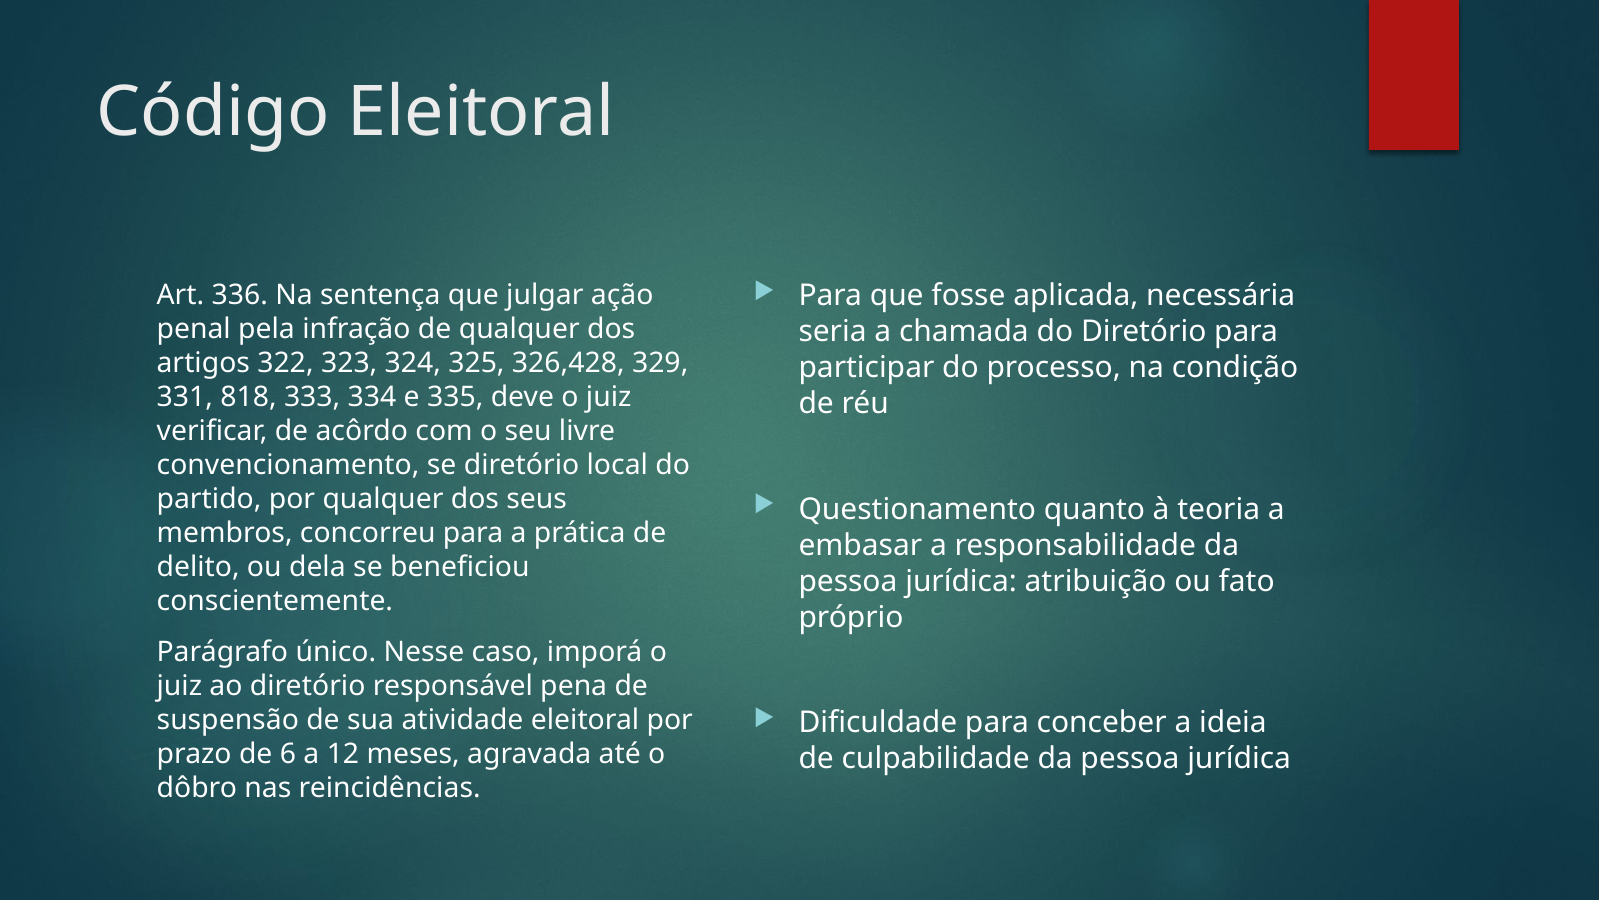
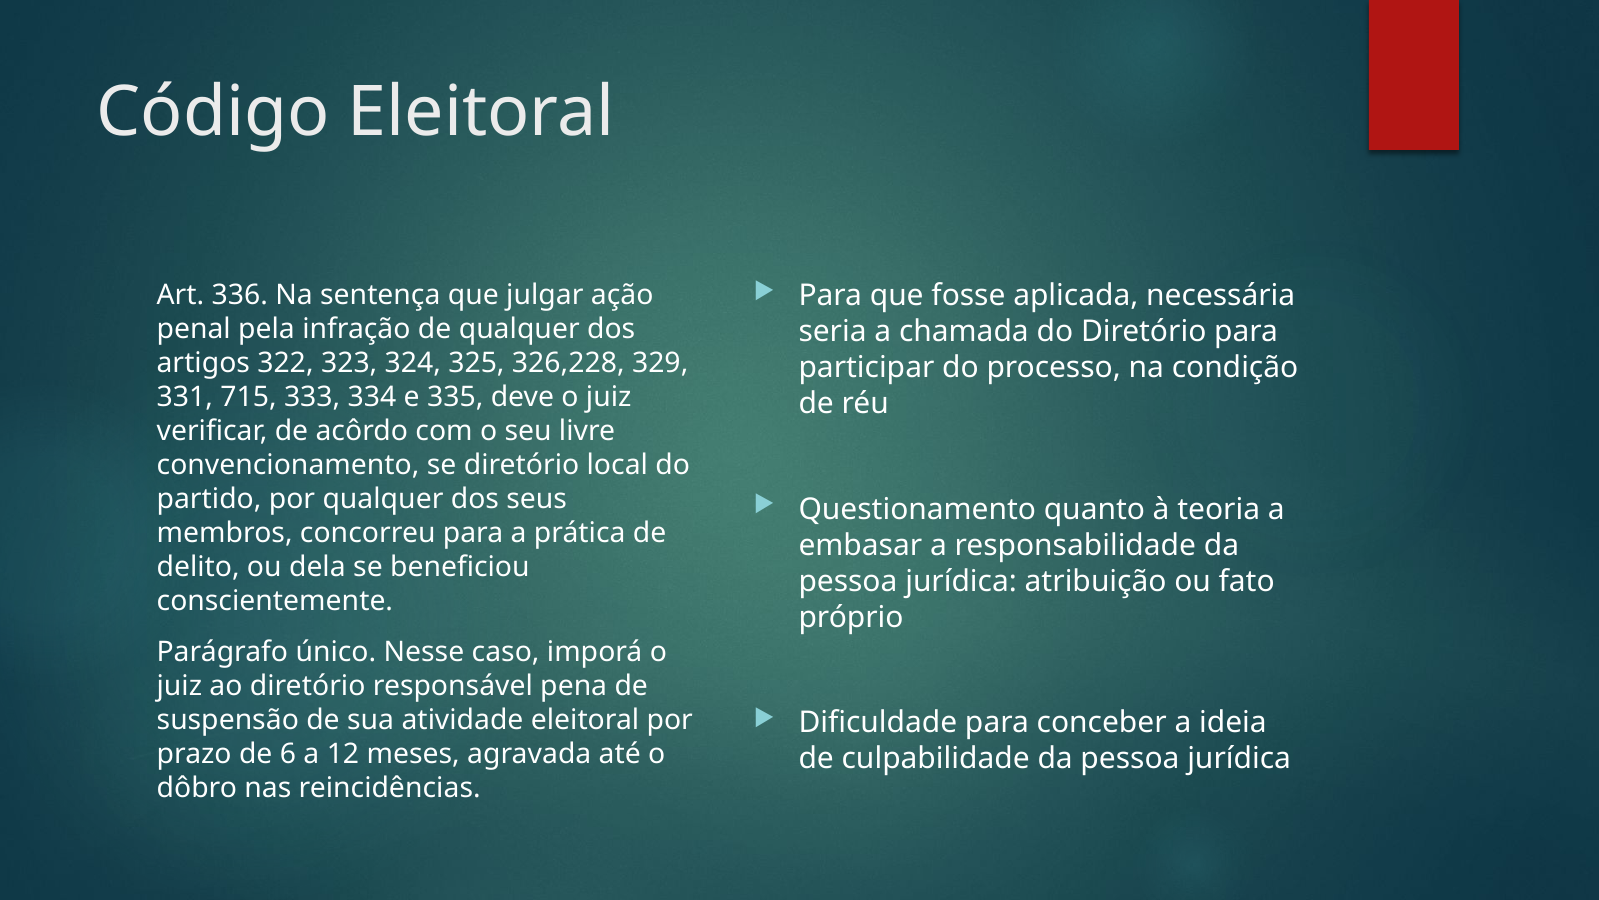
326,428: 326,428 -> 326,228 (568, 363)
818: 818 -> 715 (248, 397)
